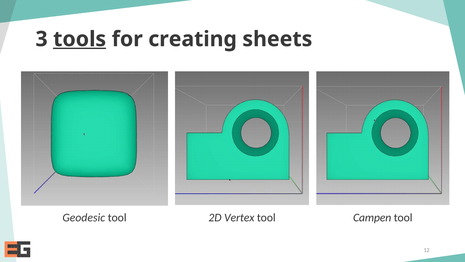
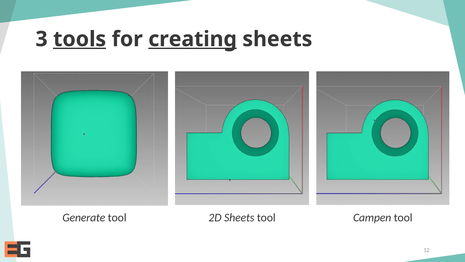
creating underline: none -> present (193, 39)
Geodesic: Geodesic -> Generate (84, 217)
2D Vertex: Vertex -> Sheets (239, 217)
